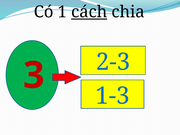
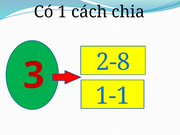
cách underline: present -> none (89, 12)
2-3: 2-3 -> 2-8 (113, 62)
1-3: 1-3 -> 1-1 (112, 96)
